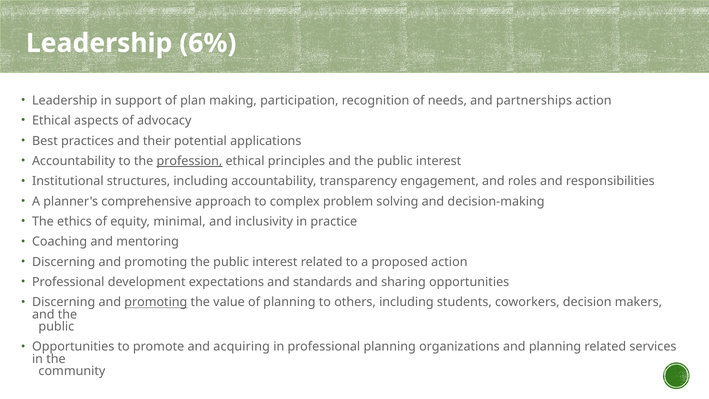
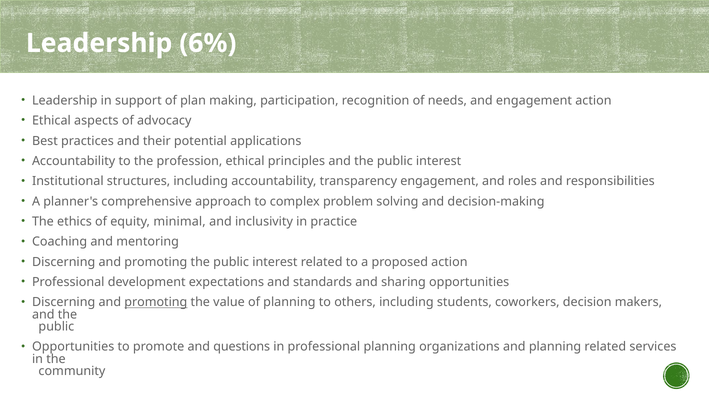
and partnerships: partnerships -> engagement (534, 101)
profession underline: present -> none (189, 161)
acquiring: acquiring -> questions (242, 347)
